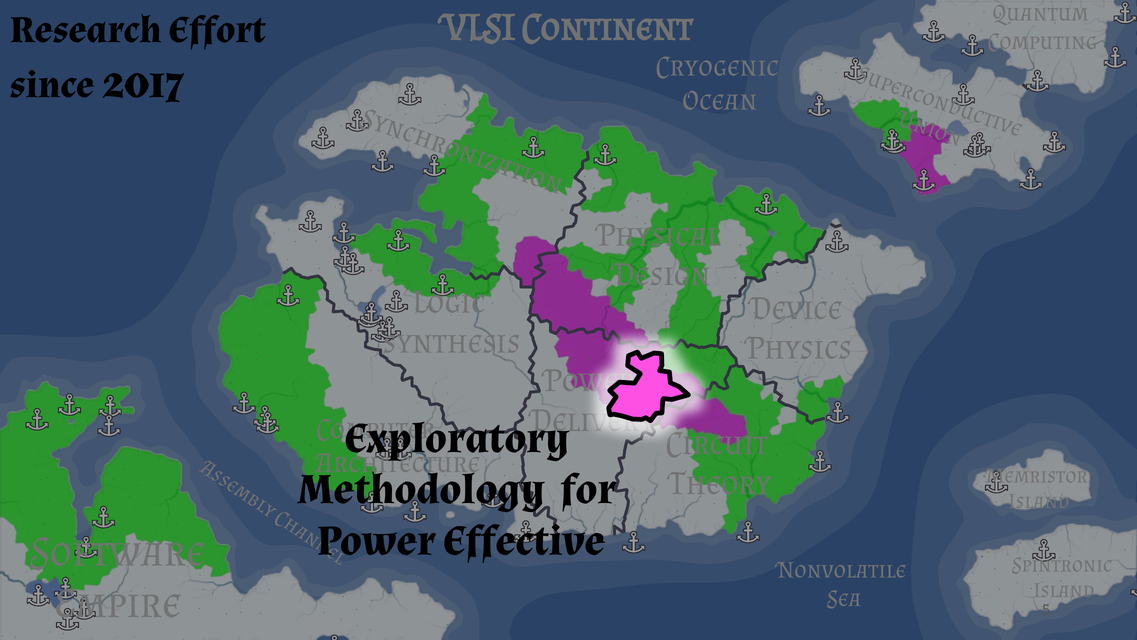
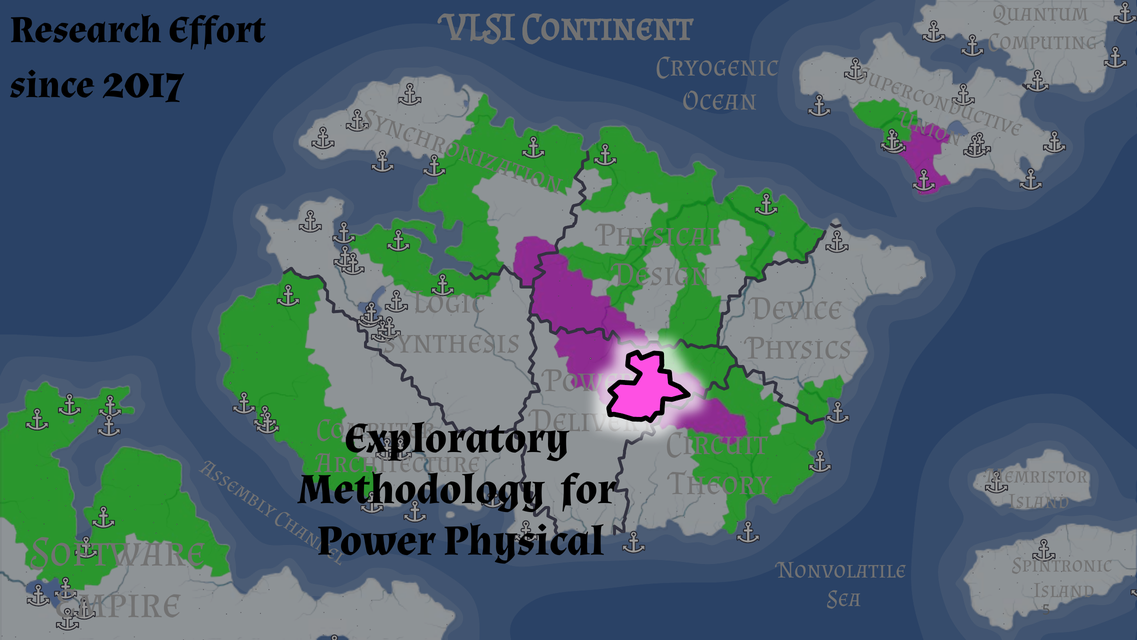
Effective: Effective -> Physical (524, 540)
